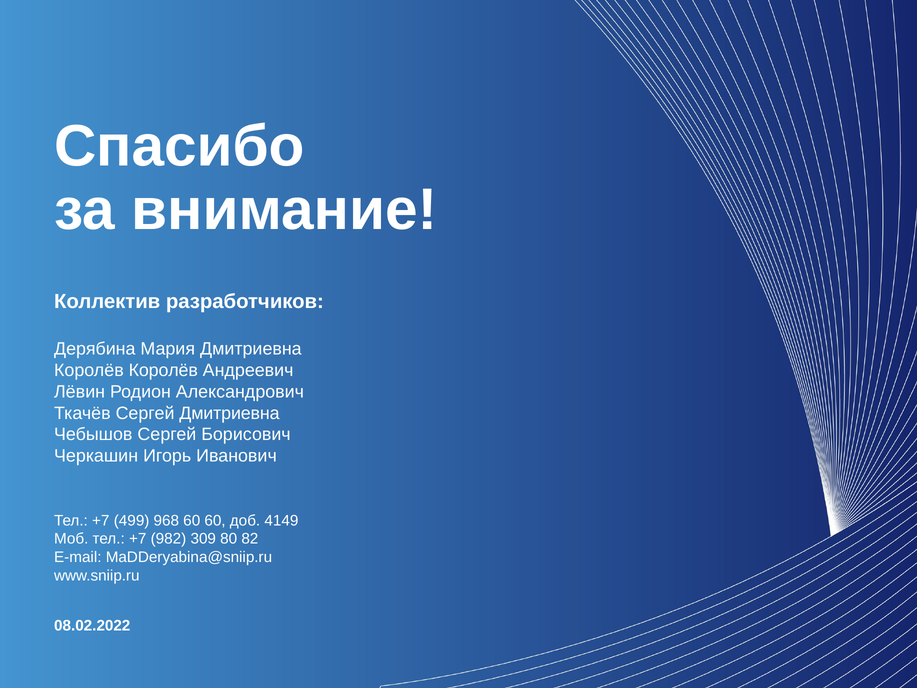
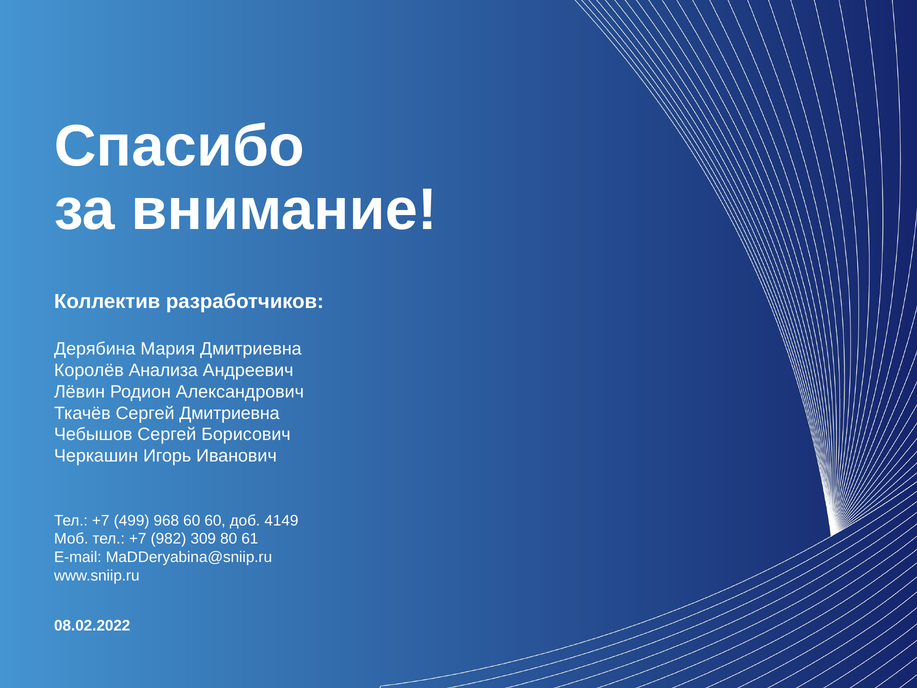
Королёв Королёв: Королёв -> Анализа (163, 370)
82: 82 -> 61 (250, 539)
